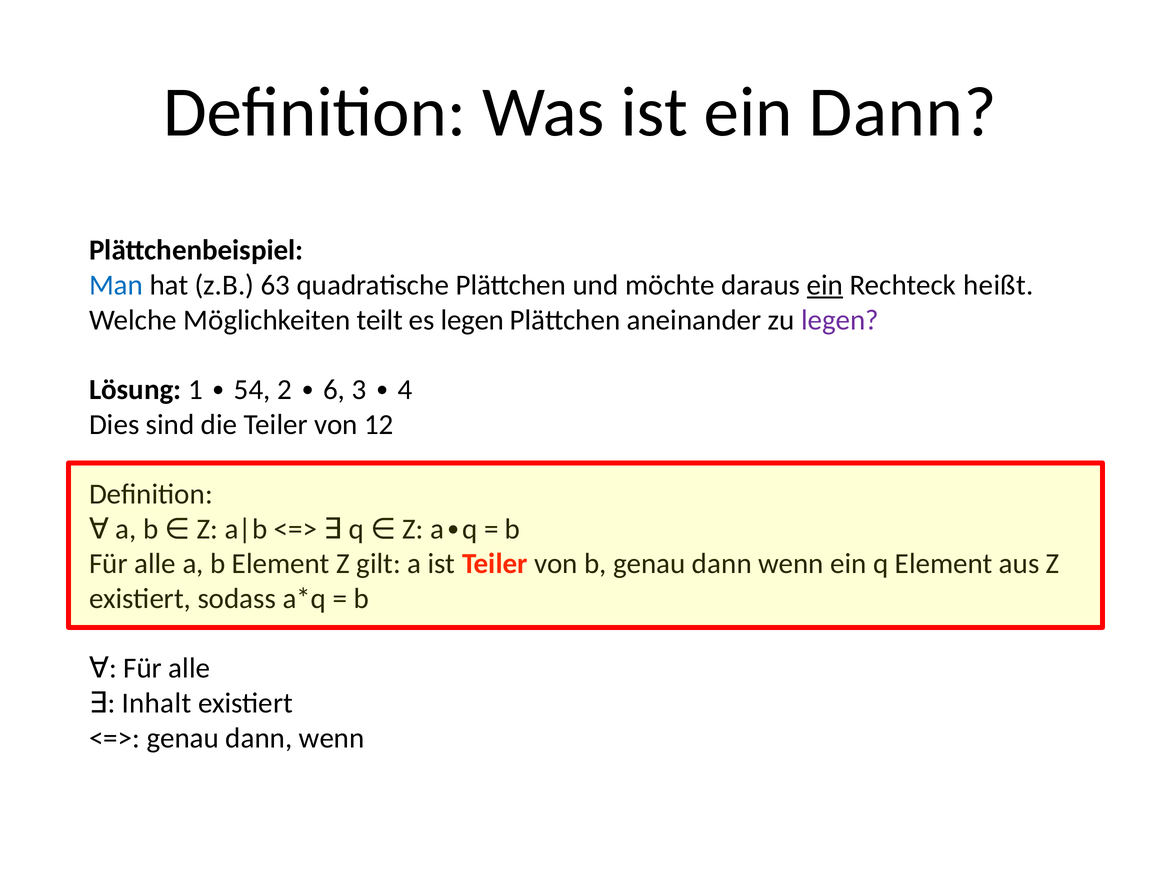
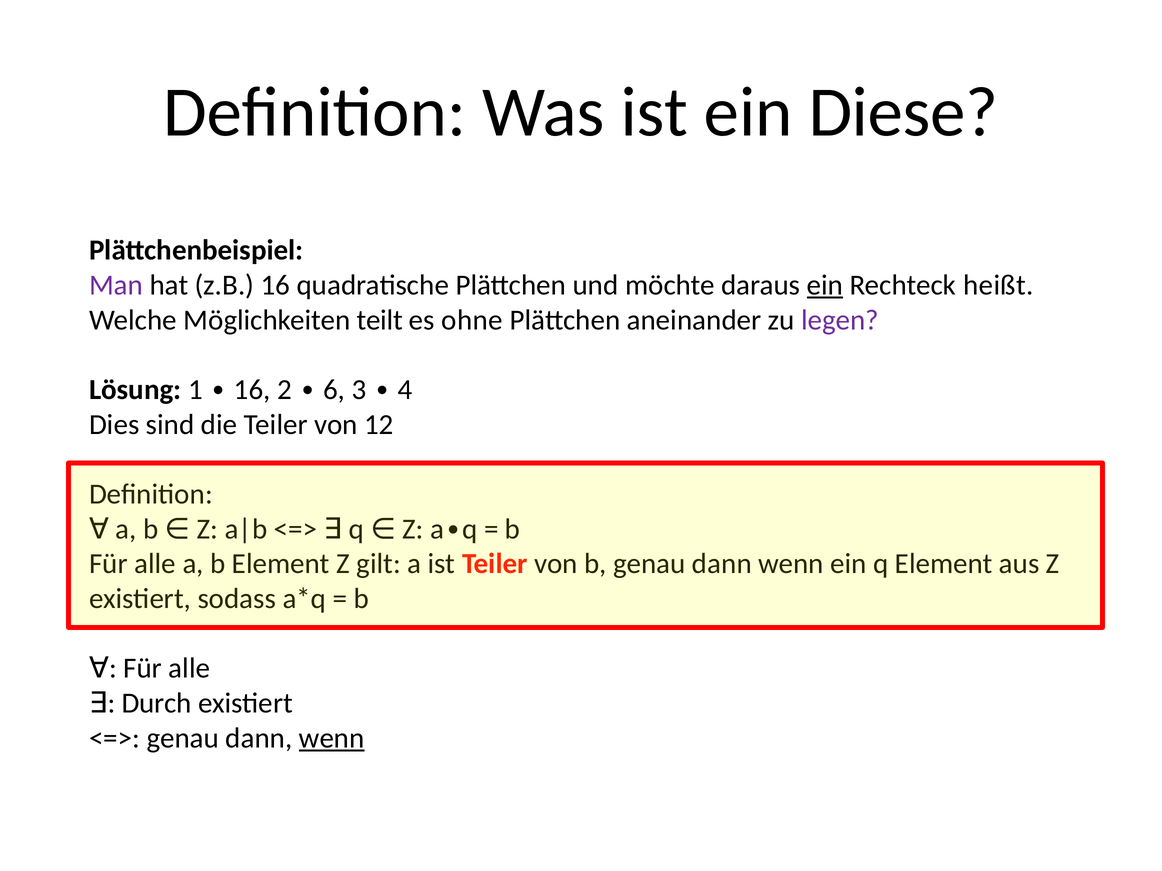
ein Dann: Dann -> Diese (903, 112)
Man colour: blue -> purple (116, 285)
z.B 63: 63 -> 16 (275, 285)
es legen: legen -> ohne (472, 320)
1 54: 54 -> 16 (252, 390)
Inhalt: Inhalt -> Durch (157, 704)
wenn underline: none -> present (332, 738)
